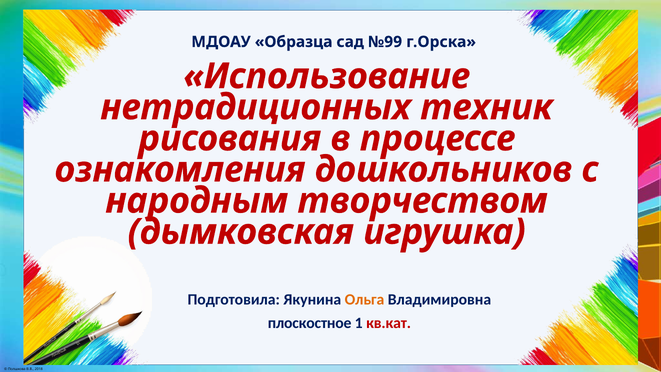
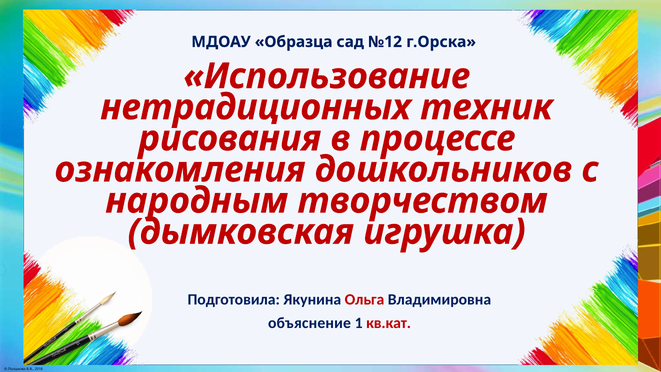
№99: №99 -> №12 (385, 42)
Ольга colour: orange -> red (364, 299)
плоскостное: плоскостное -> объяснение (309, 323)
